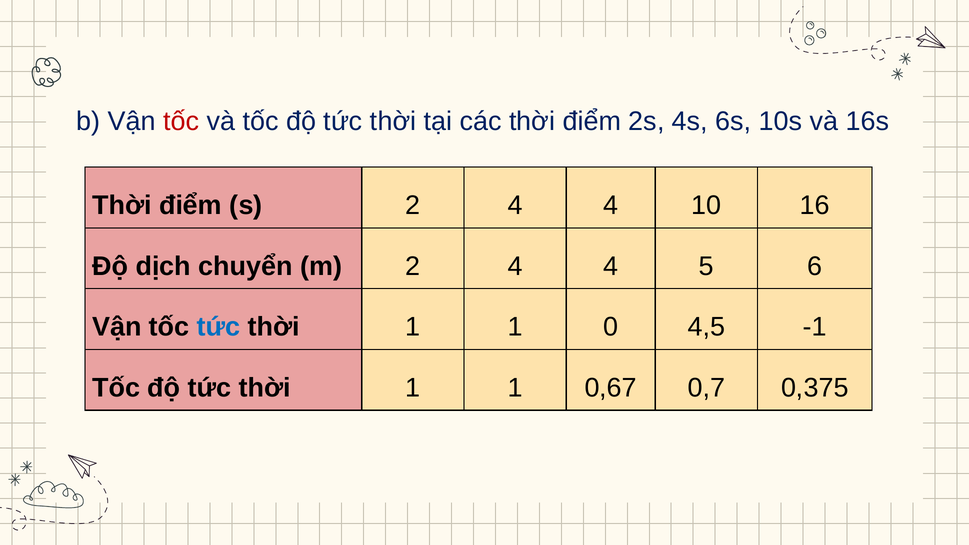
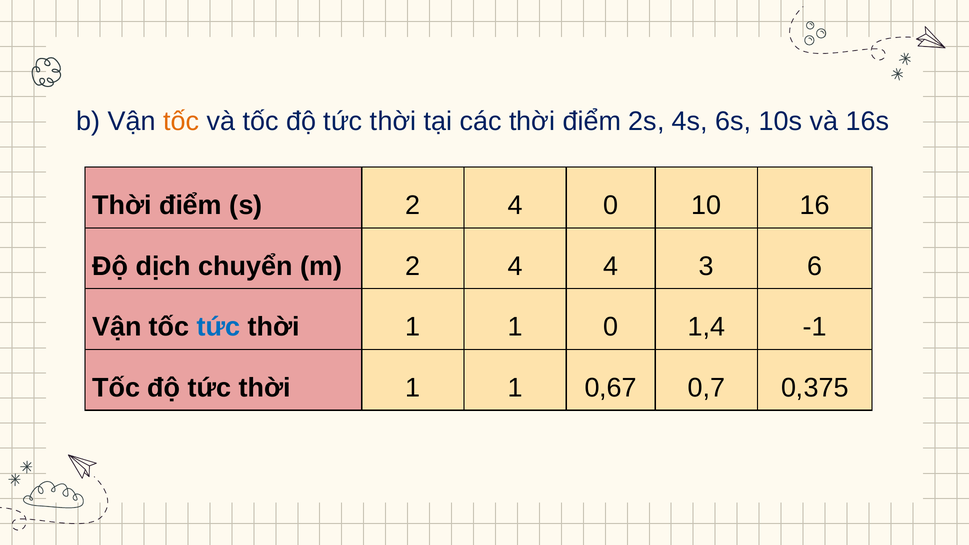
tốc colour: red -> orange (181, 122)
s 2 4 4: 4 -> 0 (611, 205)
5: 5 -> 3 (706, 266)
4,5: 4,5 -> 1,4 (706, 327)
